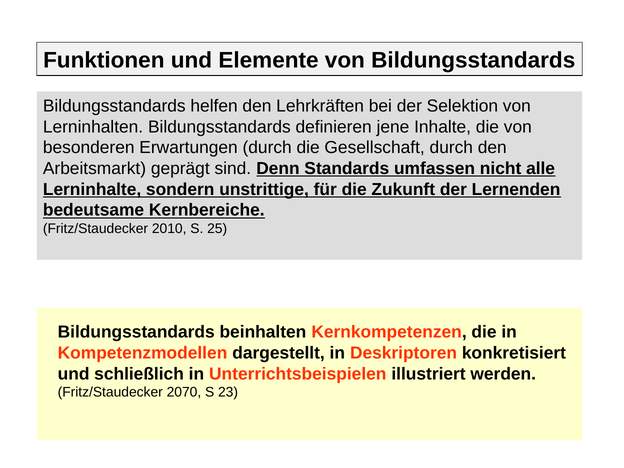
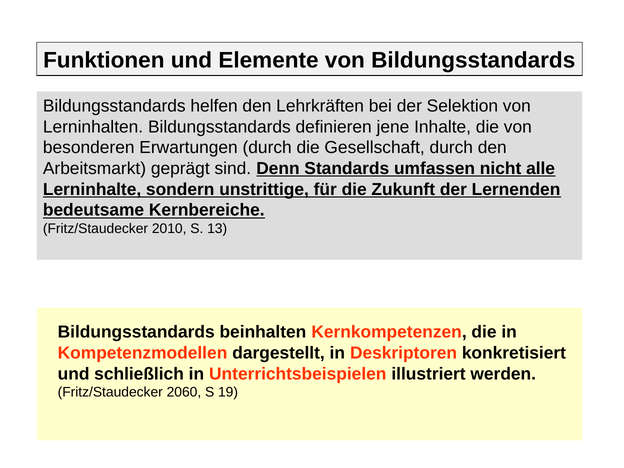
25: 25 -> 13 (217, 229)
2070: 2070 -> 2060 (184, 392)
23: 23 -> 19 (228, 392)
